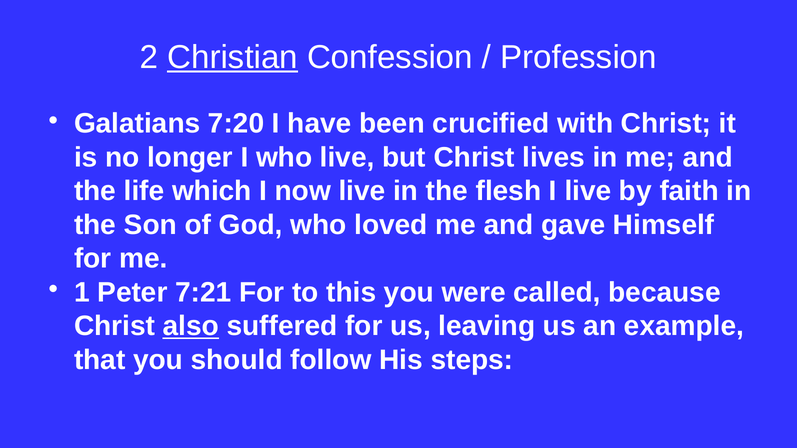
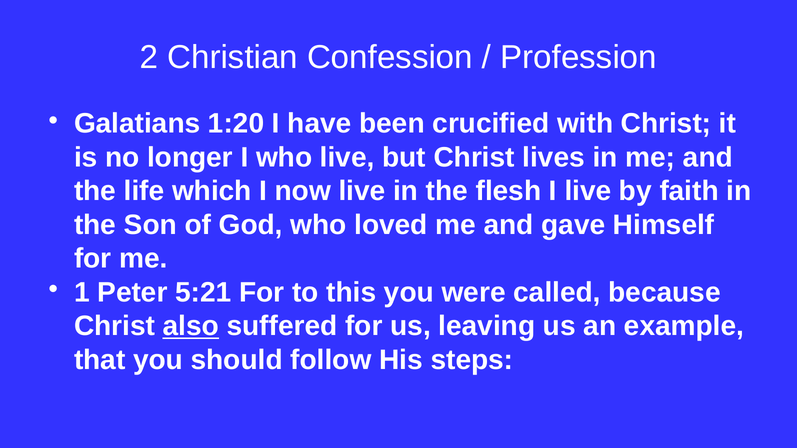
Christian underline: present -> none (233, 58)
7:20: 7:20 -> 1:20 (236, 124)
7:21: 7:21 -> 5:21 (203, 293)
